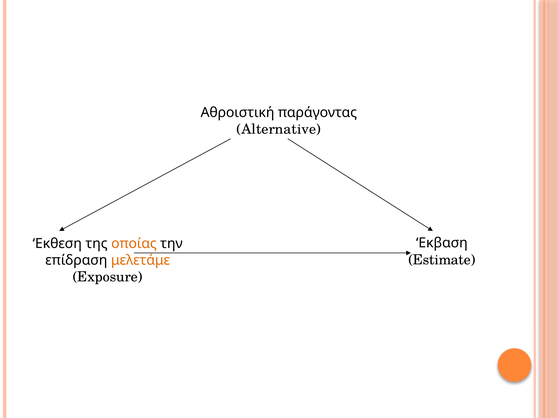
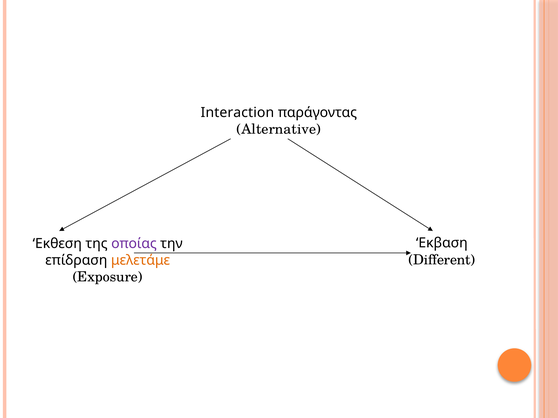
Αθροιστική: Αθροιστική -> Interaction (237, 113)
οποίας colour: orange -> purple (134, 244)
Estimate: Estimate -> Different (442, 260)
